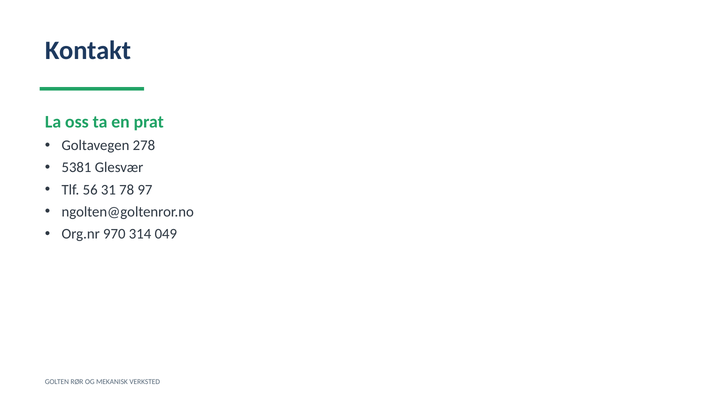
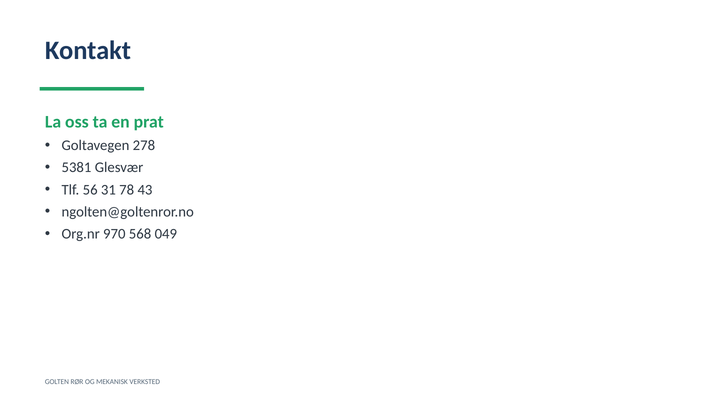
97: 97 -> 43 (145, 190)
314: 314 -> 568 (140, 234)
